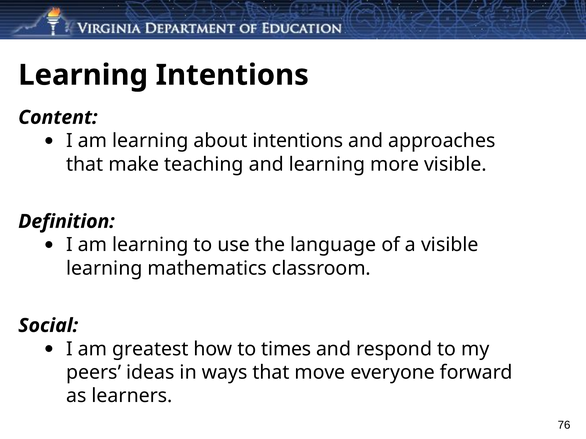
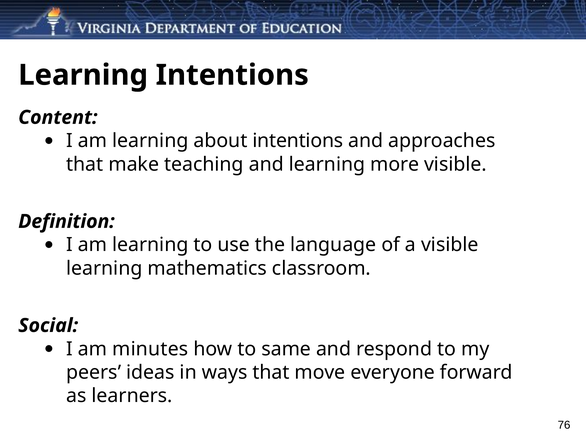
greatest: greatest -> minutes (150, 349)
times: times -> same (286, 349)
